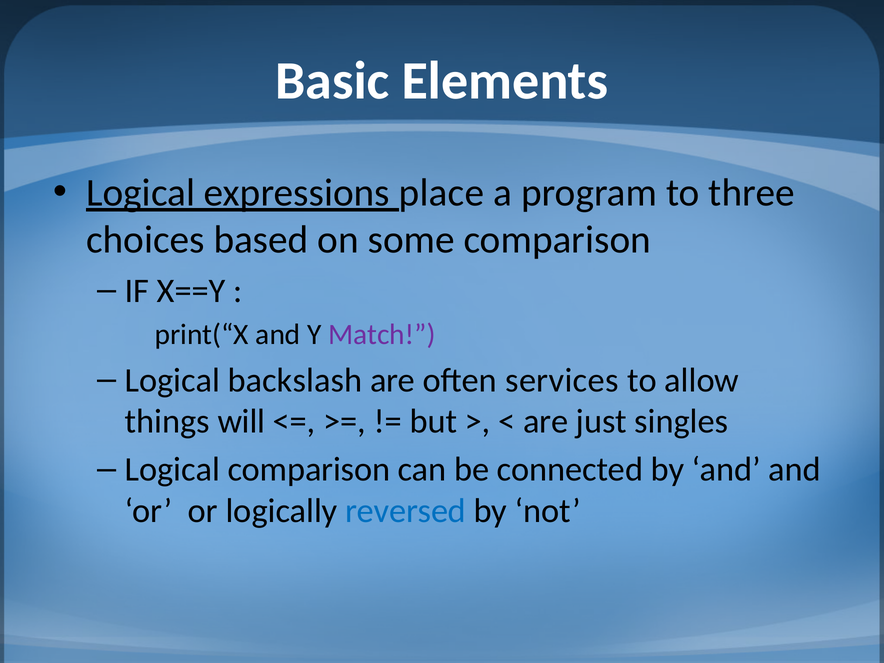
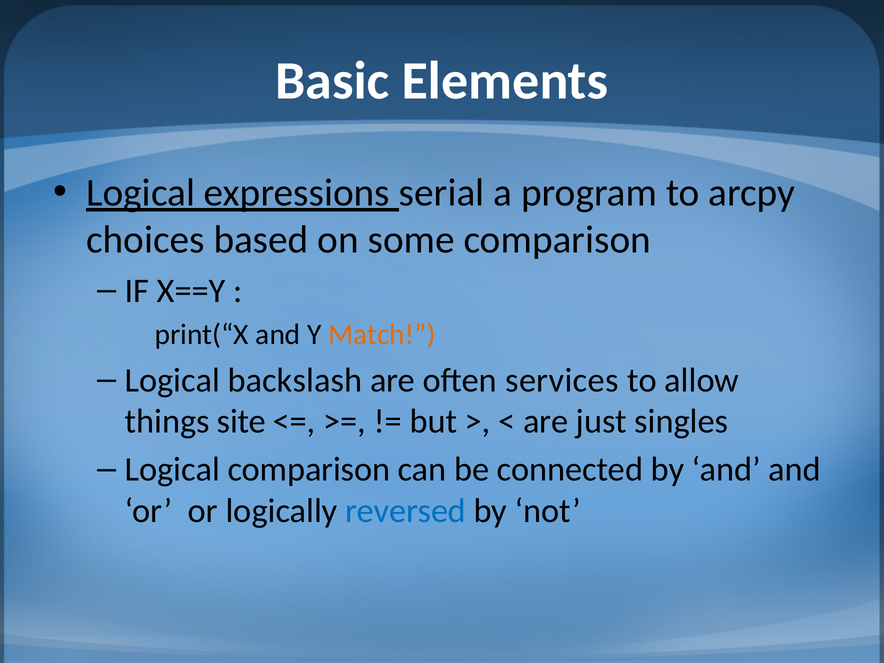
place: place -> serial (442, 193)
three: three -> arcpy (752, 193)
Match colour: purple -> orange (382, 335)
will: will -> site (241, 421)
